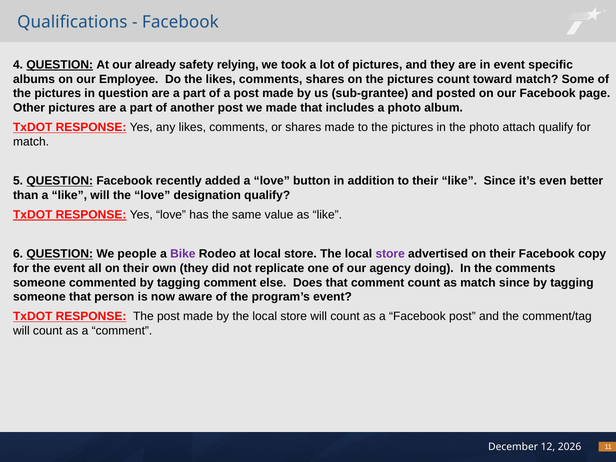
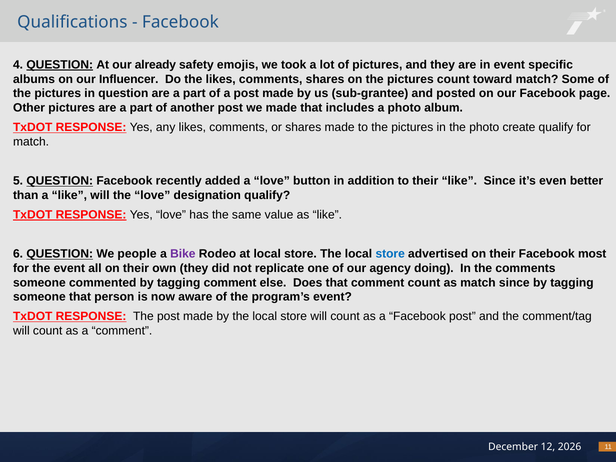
relying: relying -> emojis (238, 65)
Employee: Employee -> Influencer (129, 79)
attach: attach -> create (519, 127)
store colour: purple -> blue (390, 254)
copy: copy -> most (592, 254)
